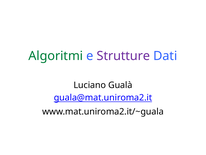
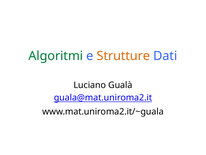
Strutture colour: purple -> orange (123, 56)
